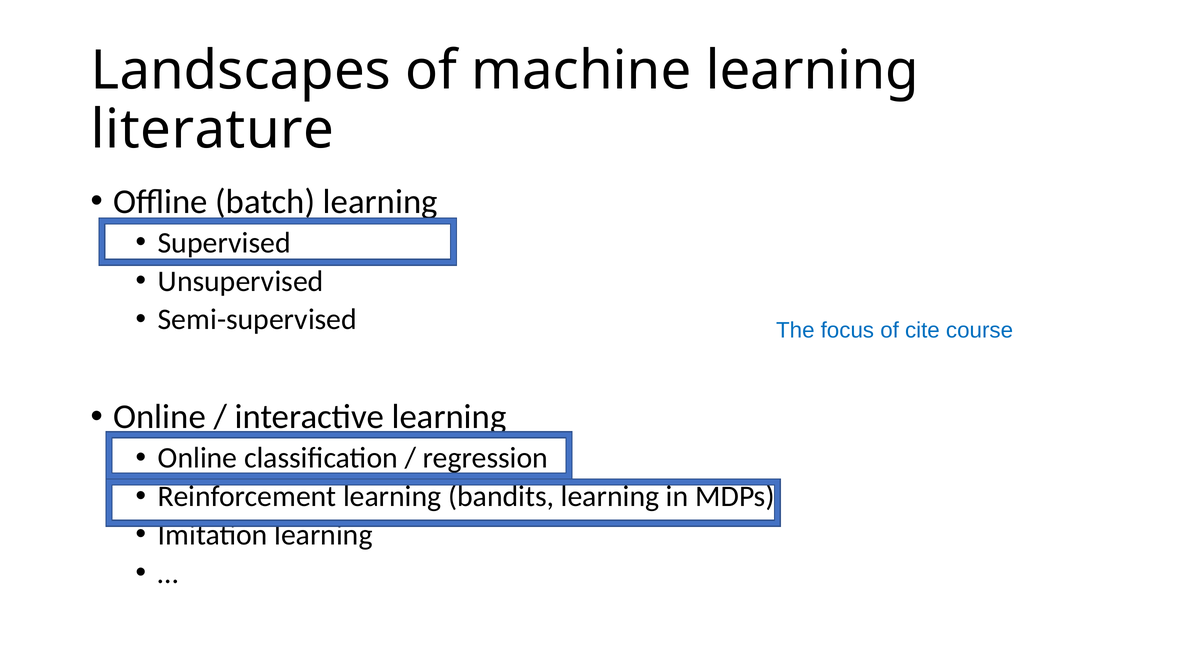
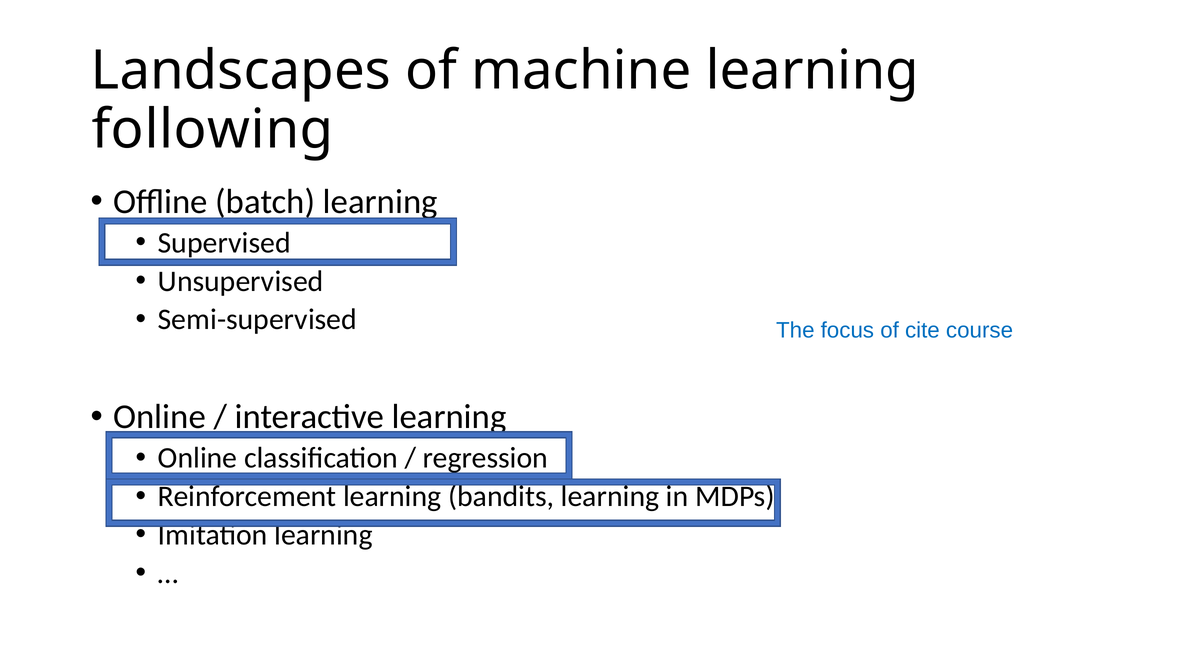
literature: literature -> following (213, 130)
